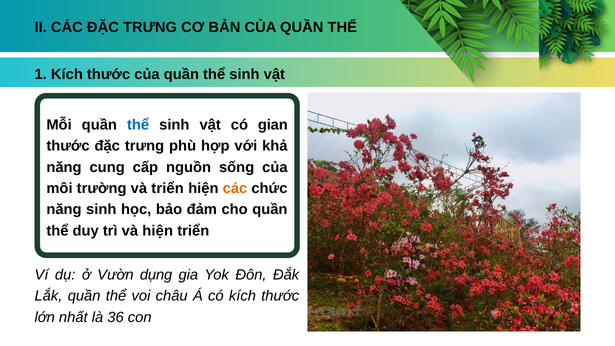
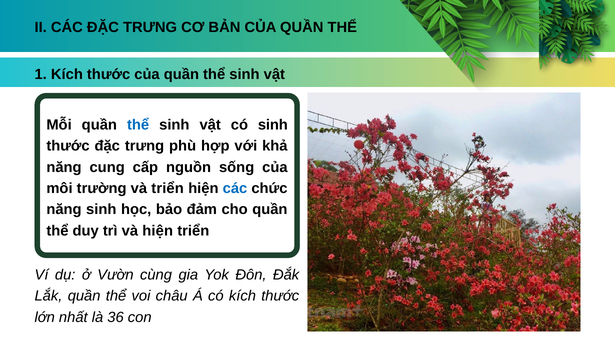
có gian: gian -> sinh (273, 125)
các colour: orange -> blue (235, 188)
dụng: dụng -> cùng (156, 275)
